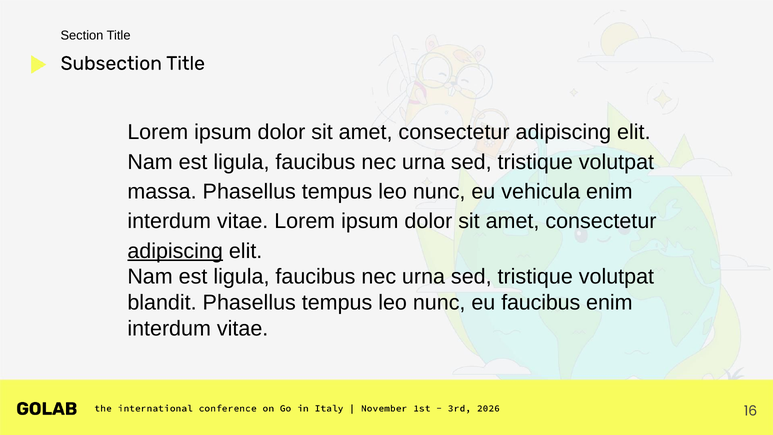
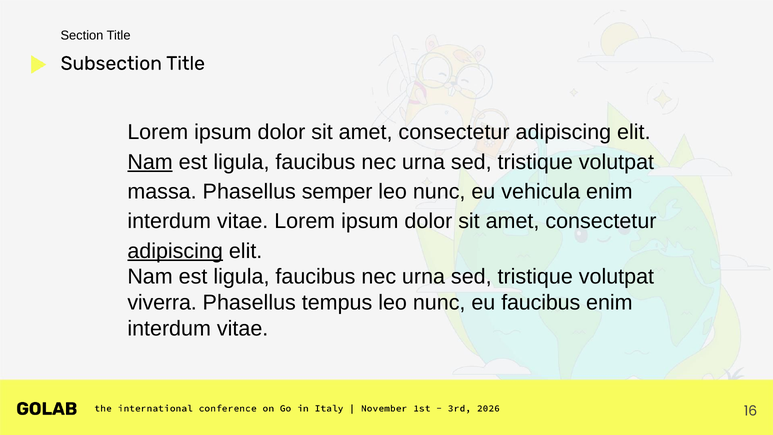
Nam underline: none -> present (150, 162)
massa Phasellus tempus: tempus -> semper (337, 192)
blandit: blandit -> viverra (162, 303)
